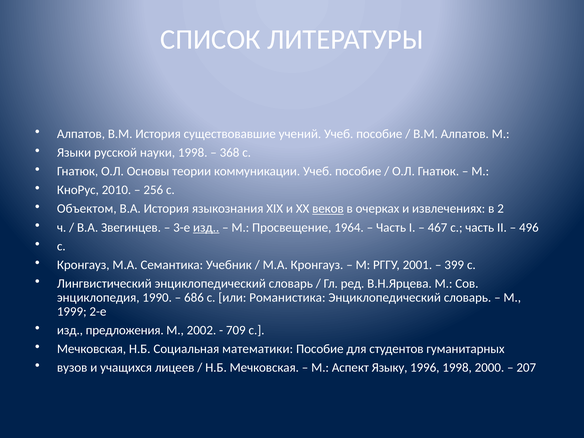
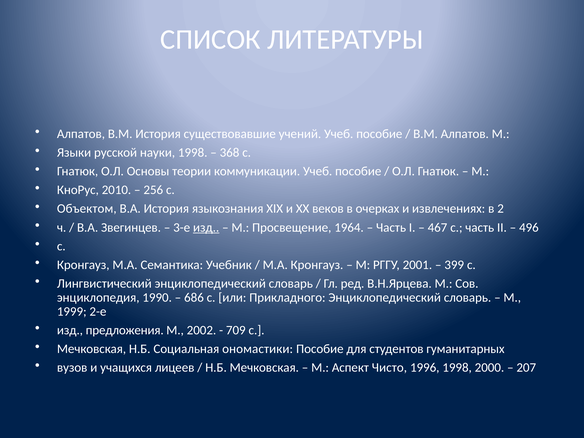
веков underline: present -> none (328, 209)
Романистика: Романистика -> Прикладного (287, 297)
математики: математики -> ономастики (258, 349)
Языку: Языку -> Чисто (389, 367)
